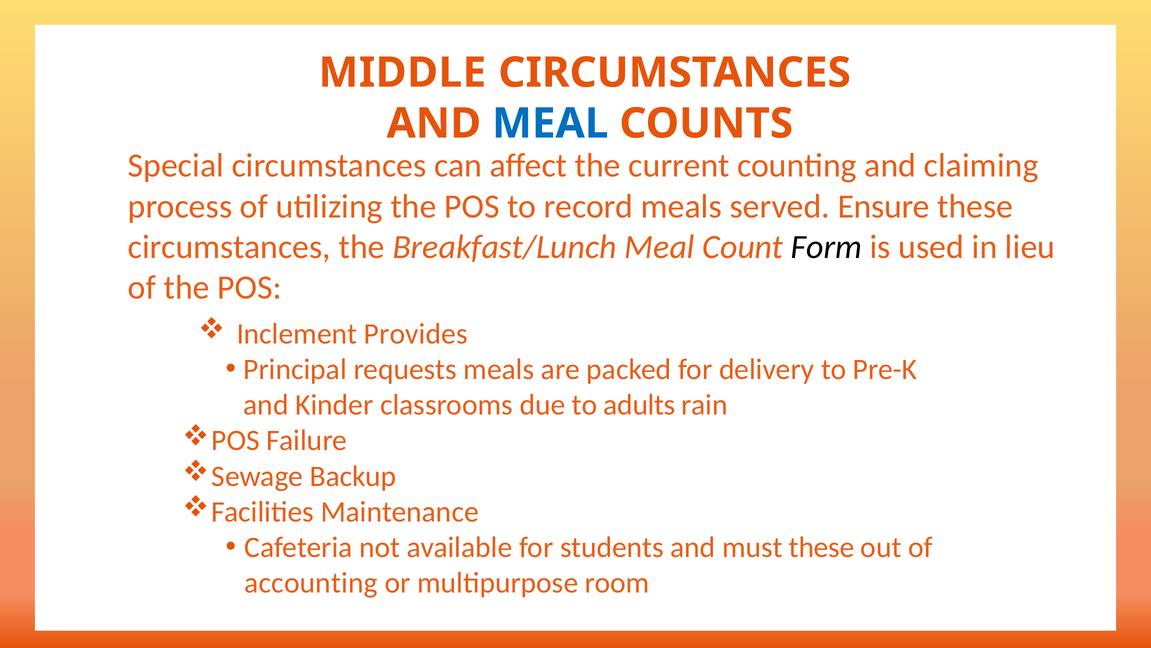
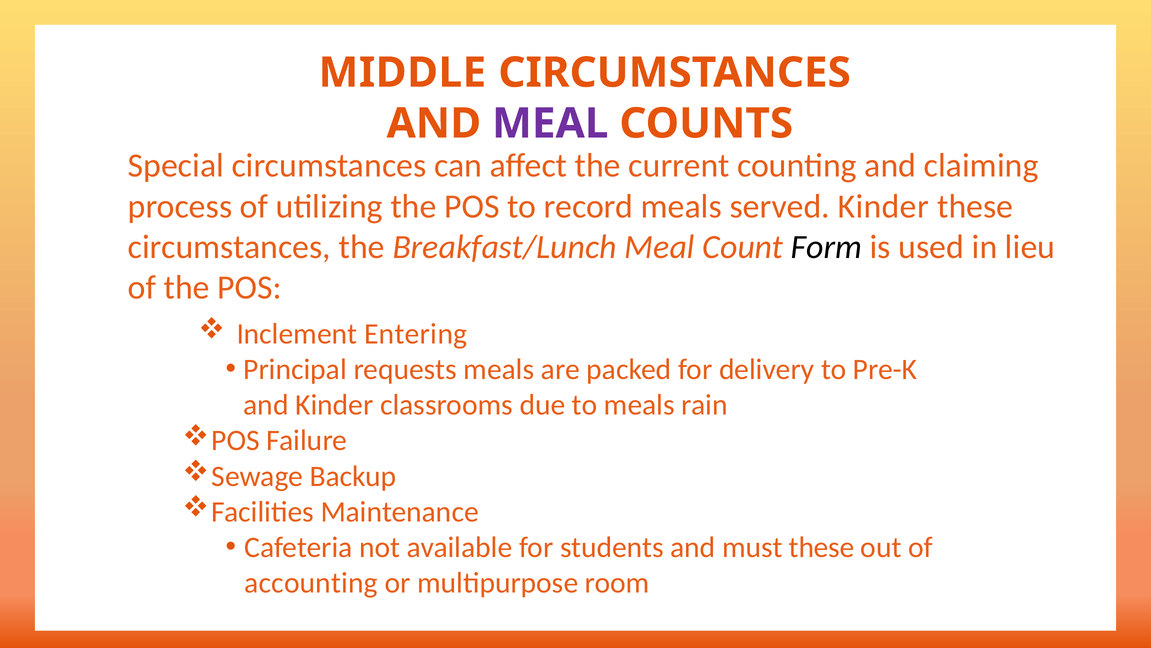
MEAL colour: blue -> purple (550, 123)
served Ensure: Ensure -> Kinder (883, 206)
Provides: Provides -> Entering (416, 334)
to adults: adults -> meals (639, 405)
